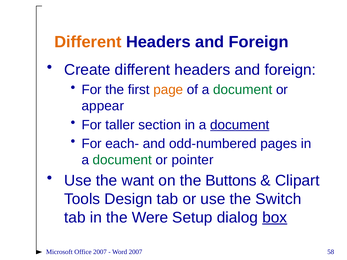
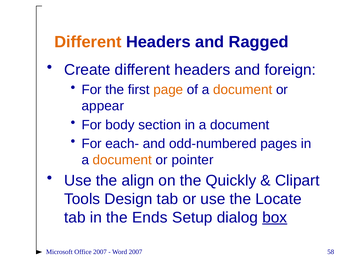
Foreign: Foreign -> Ragged (259, 42)
document colour: green -> orange (243, 90)
taller: taller -> body (120, 125)
document underline: present -> none (240, 125)
document colour: green -> orange (122, 160)
want: want -> align (138, 181)
Buttons: Buttons -> Quickly (231, 181)
Switch: Switch -> Locate (279, 199)
Were: Were -> Ends (150, 218)
